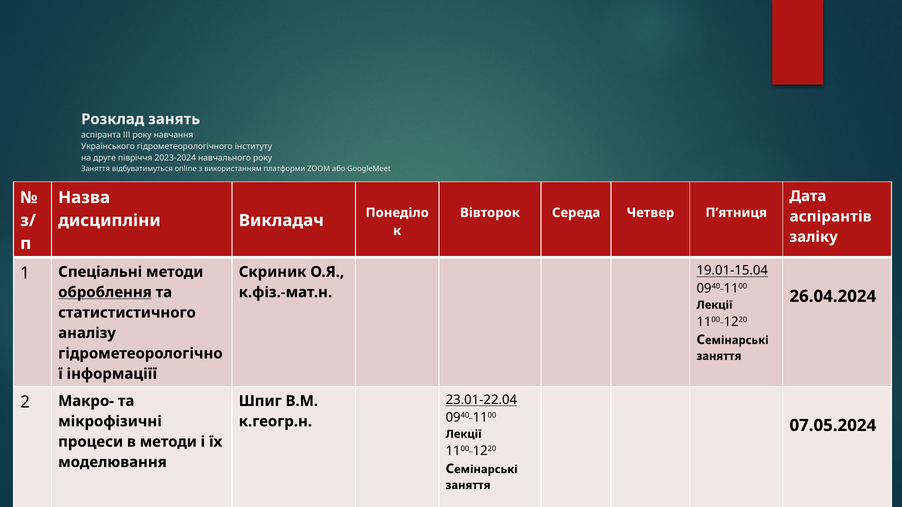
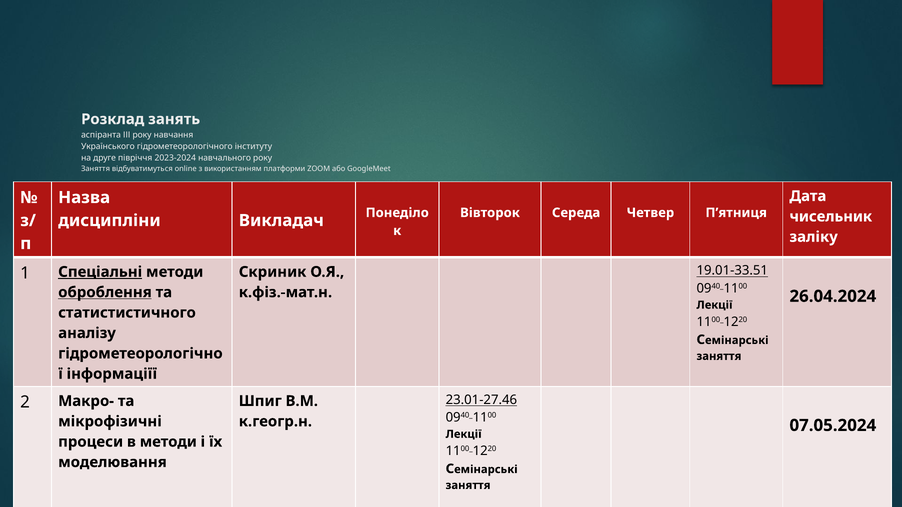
аспірантів: аспірантів -> чисельник (831, 217)
19.01-15.04: 19.01-15.04 -> 19.01-33.51 (732, 271)
Спеціальні underline: none -> present (100, 272)
23.01-22.04: 23.01-22.04 -> 23.01-27.46 (481, 400)
